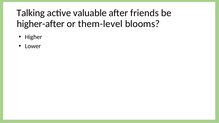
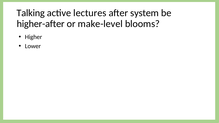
valuable: valuable -> lectures (90, 13)
friends: friends -> system (145, 13)
them-level: them-level -> make-level (100, 24)
